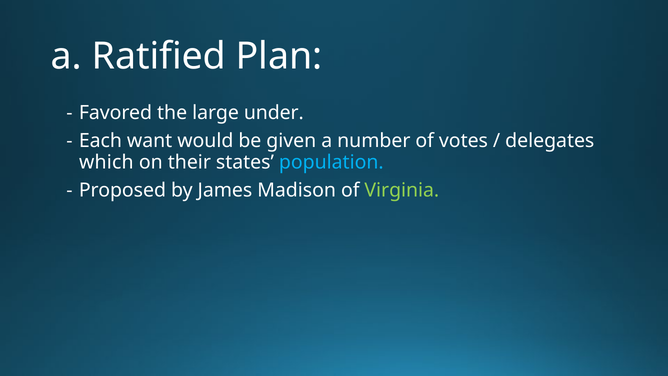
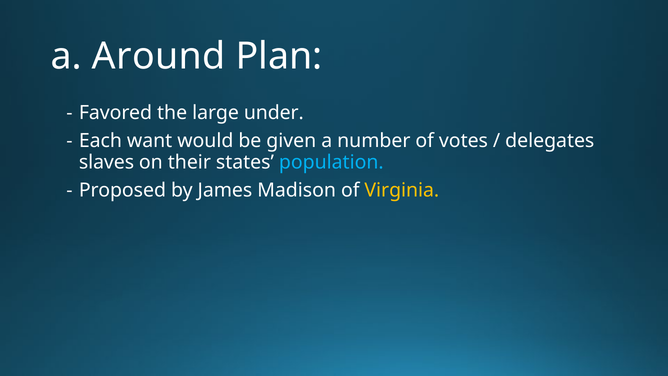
Ratified: Ratified -> Around (159, 56)
which: which -> slaves (106, 162)
Virginia colour: light green -> yellow (402, 190)
